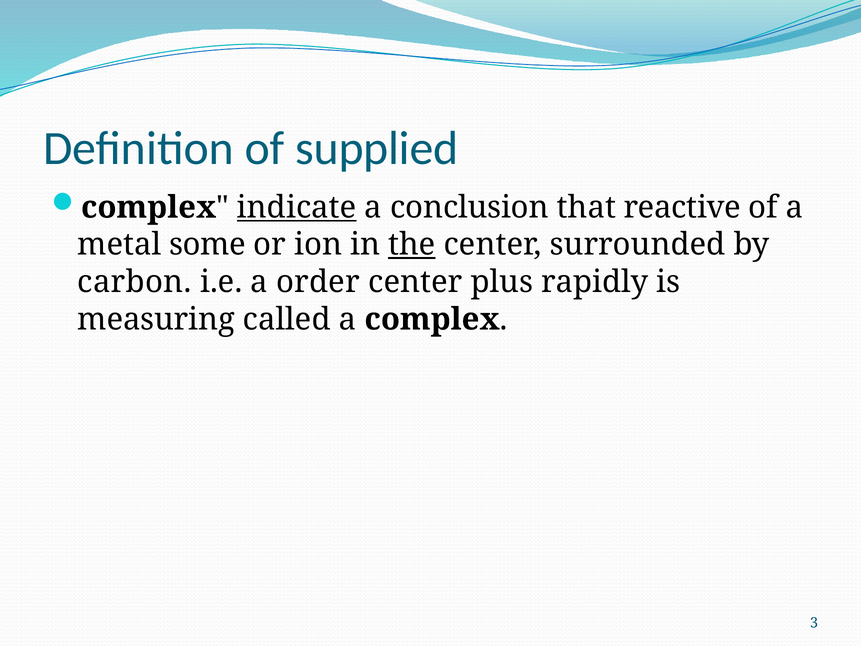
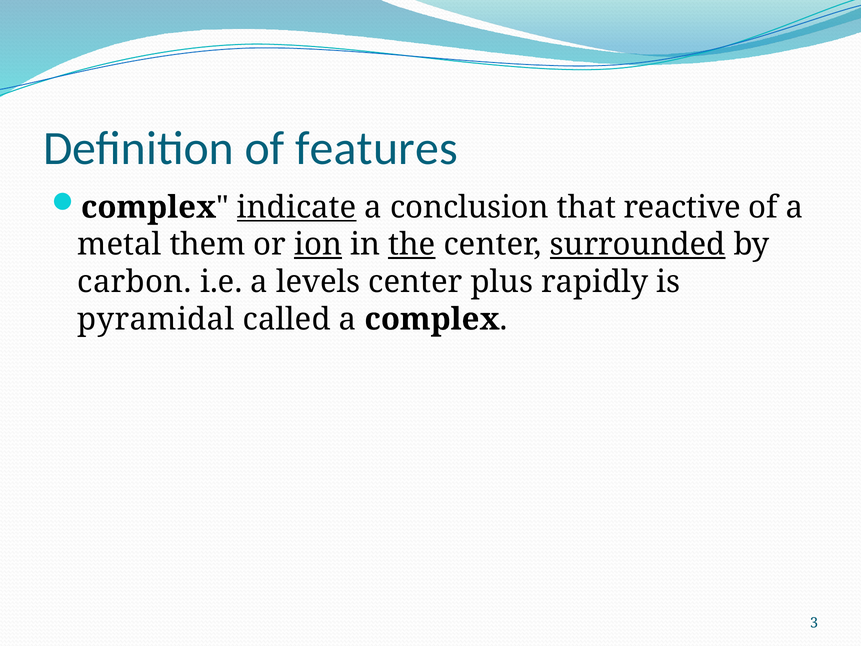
supplied: supplied -> features (377, 149)
some: some -> them (208, 245)
ion underline: none -> present (318, 245)
surrounded underline: none -> present (638, 245)
order: order -> levels (318, 282)
measuring: measuring -> pyramidal (156, 319)
